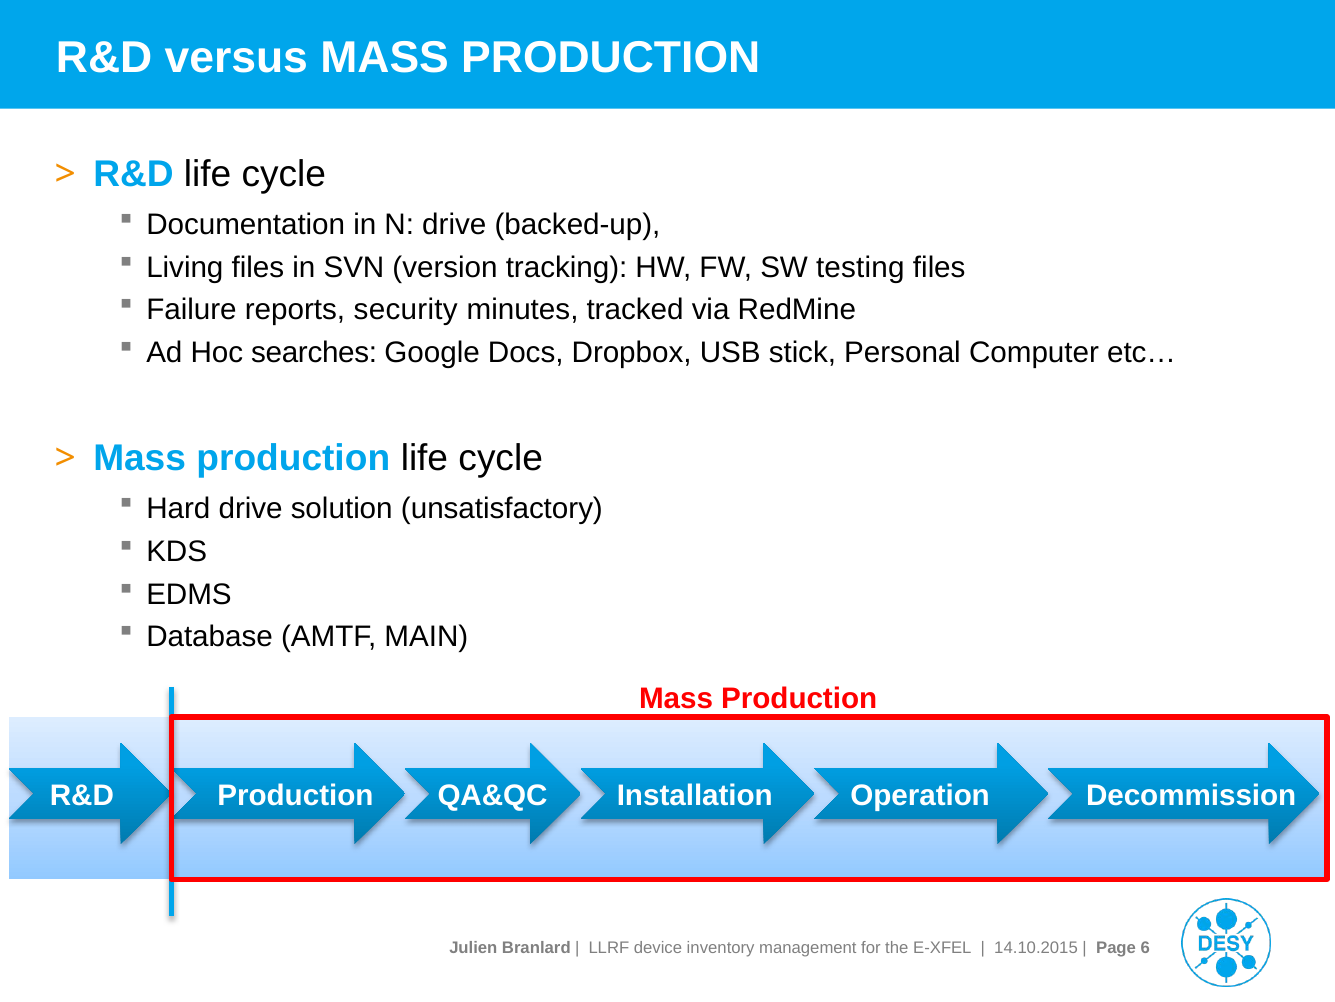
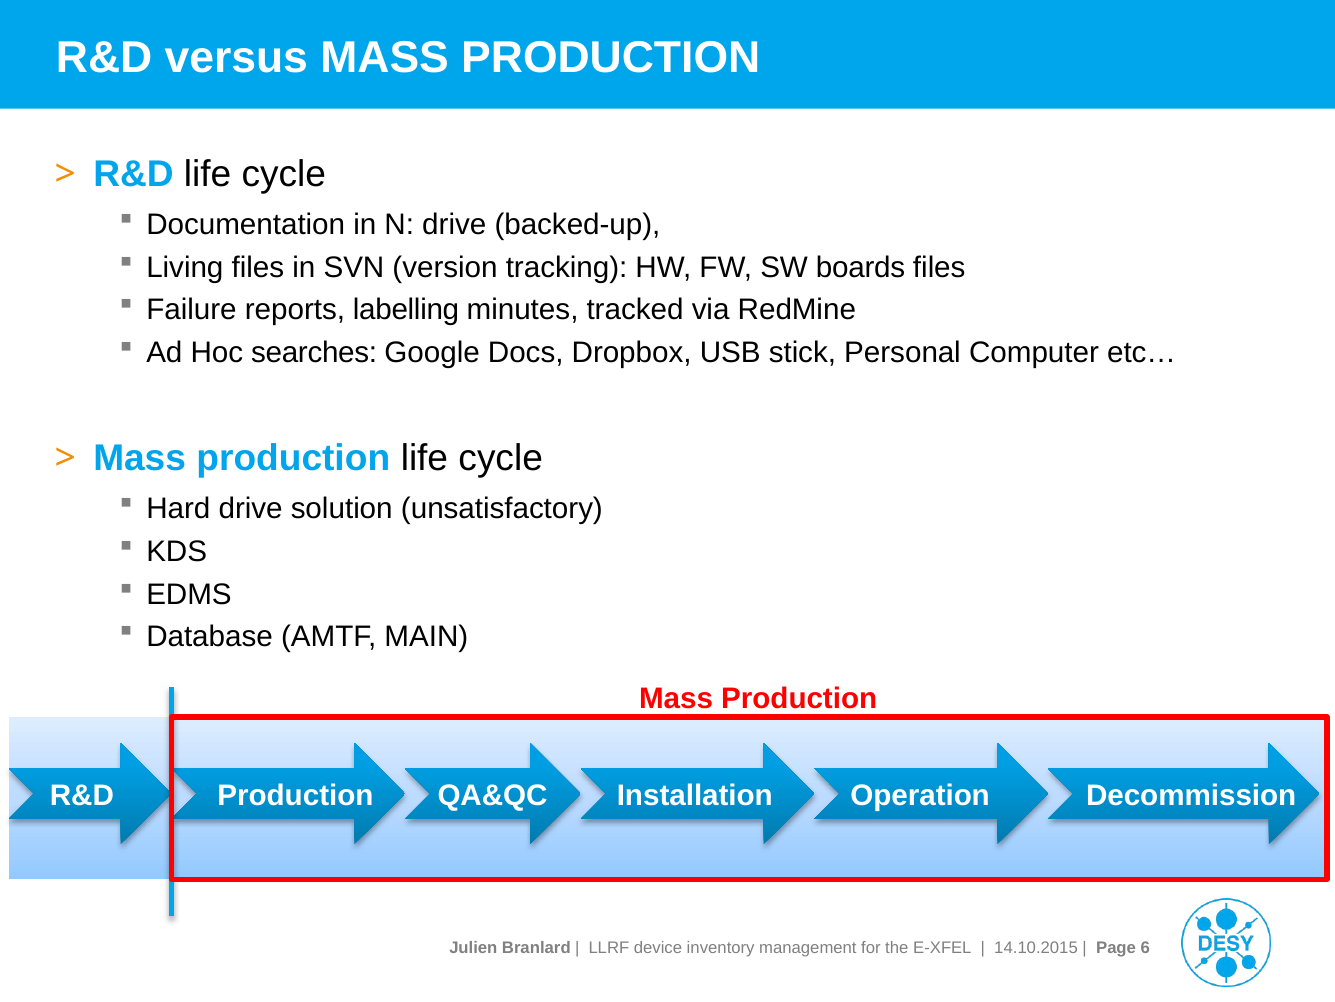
testing: testing -> boards (861, 267)
security: security -> labelling (406, 310)
